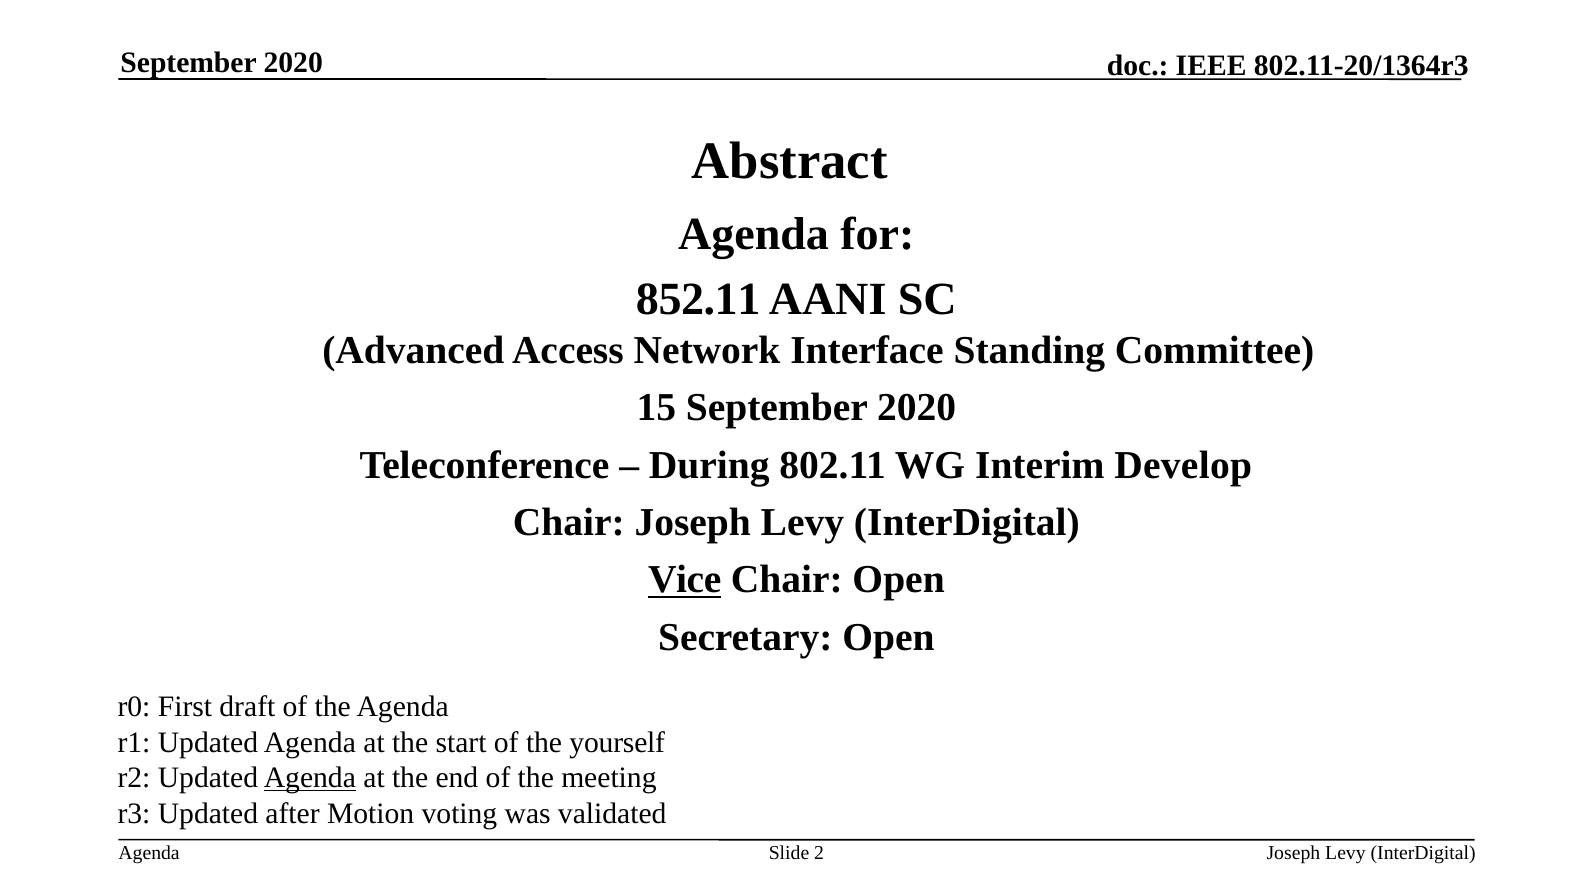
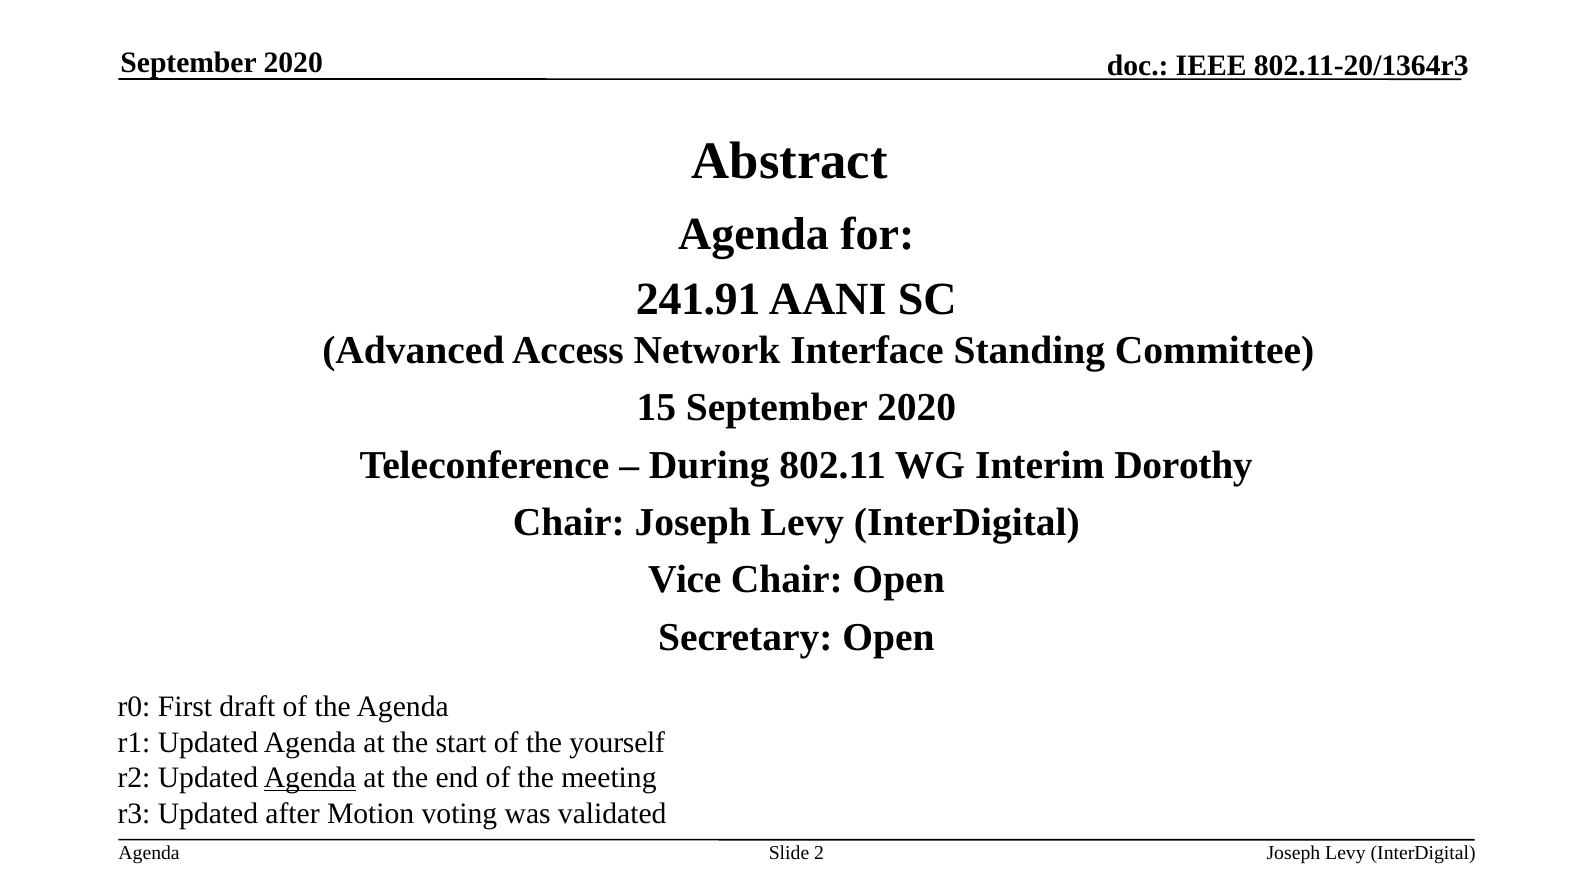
852.11: 852.11 -> 241.91 (698, 300)
Develop: Develop -> Dorothy (1183, 465)
Vice underline: present -> none (685, 580)
